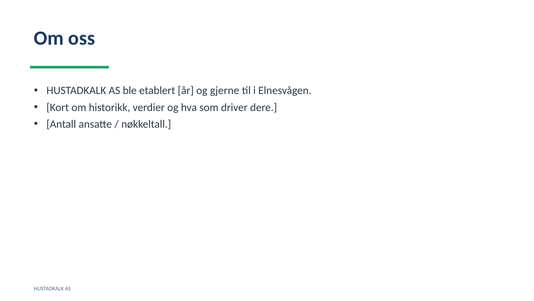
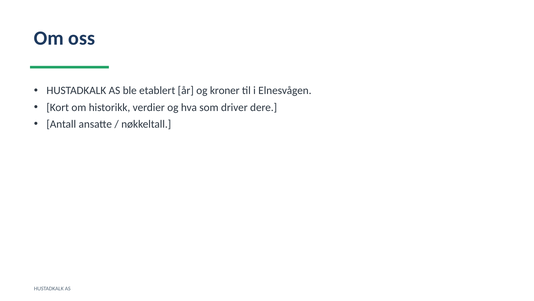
gjerne: gjerne -> kroner (225, 90)
